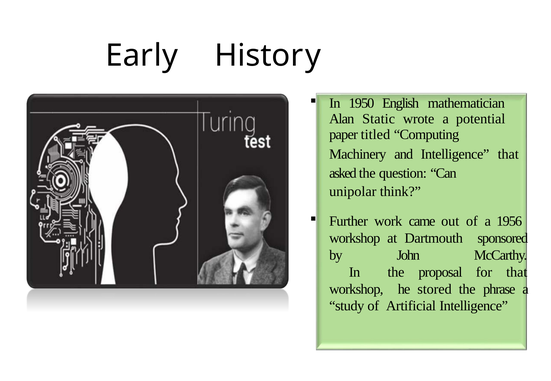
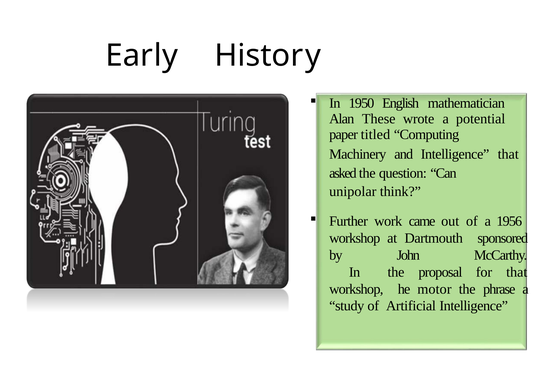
Static: Static -> These (379, 119)
stored: stored -> motor (434, 289)
